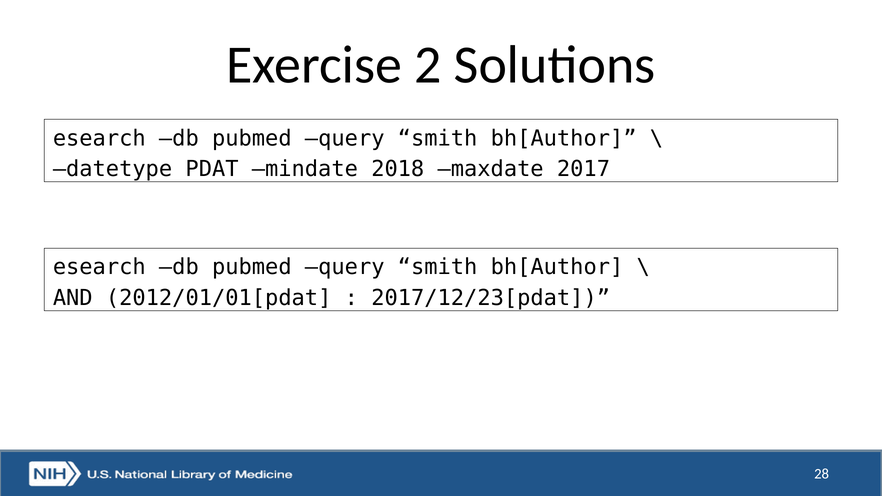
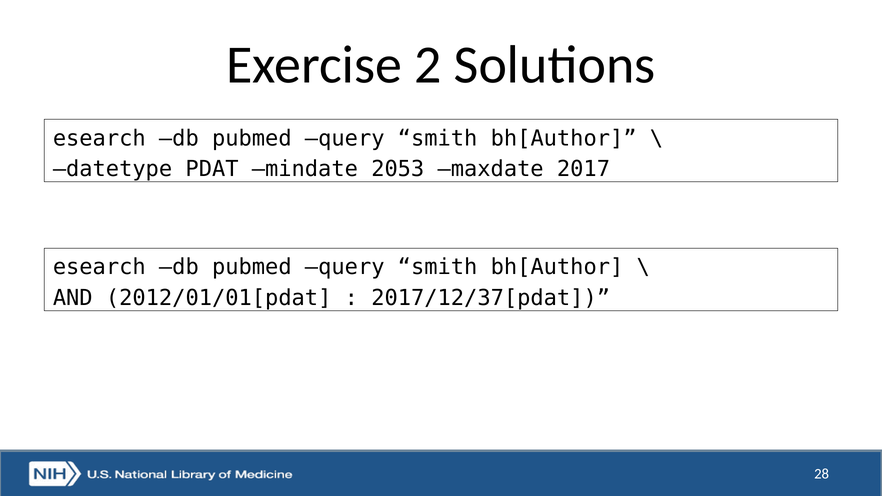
2018: 2018 -> 2053 (398, 169)
2017/12/23[pdat: 2017/12/23[pdat -> 2017/12/37[pdat (491, 298)
